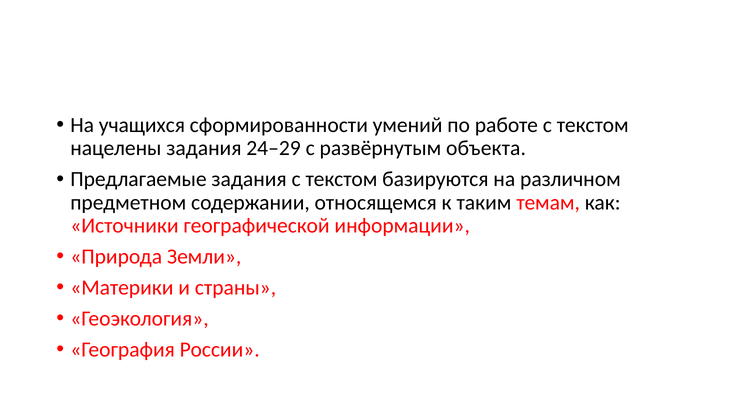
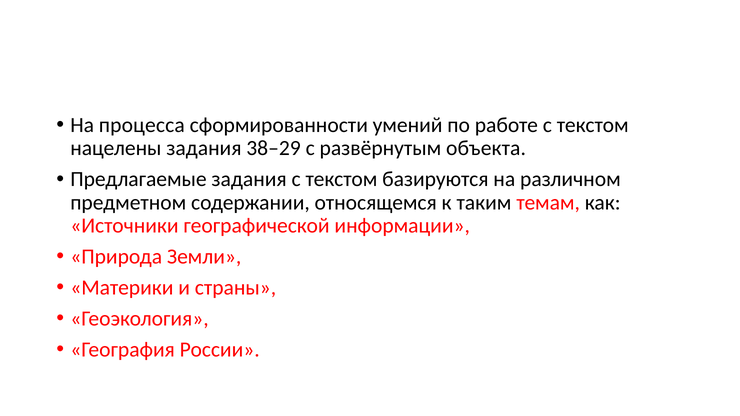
учащихся: учащихся -> процесса (142, 125)
24–29: 24–29 -> 38–29 (274, 148)
